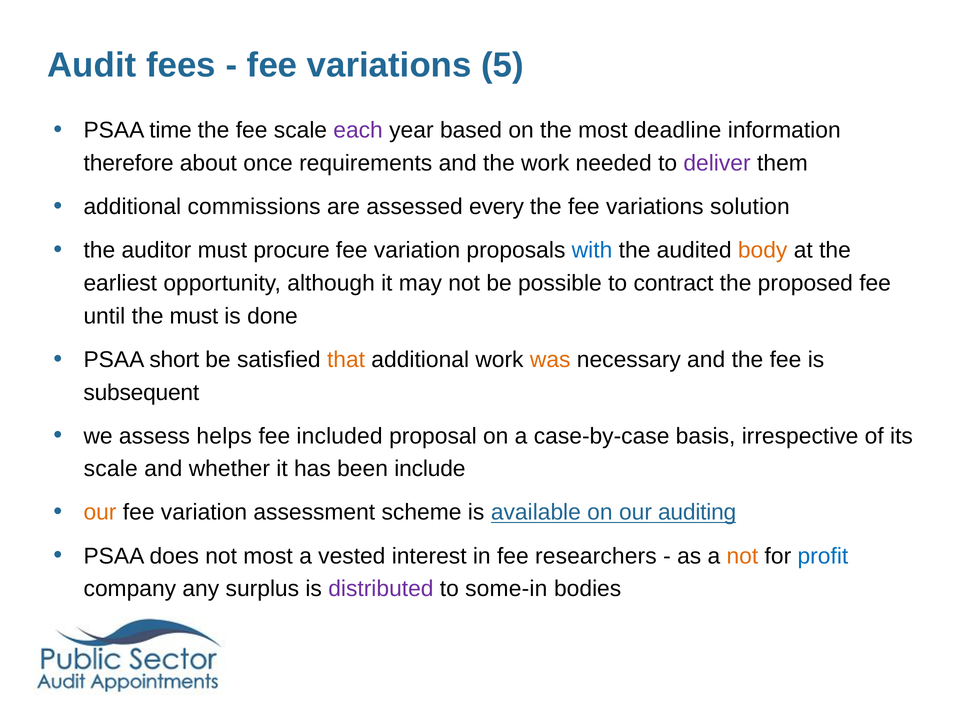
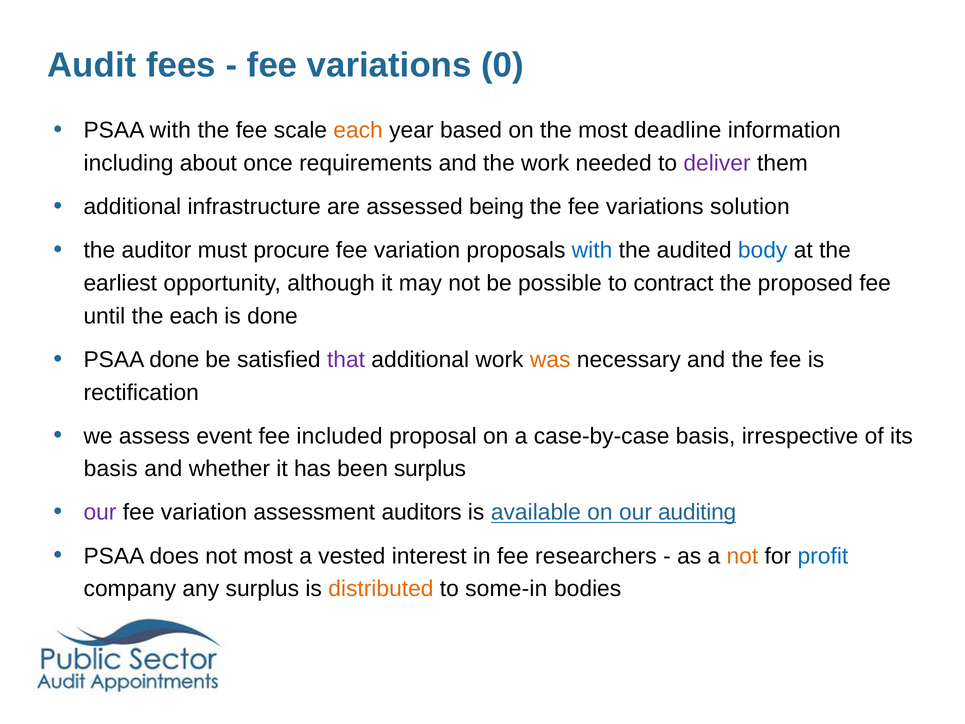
5: 5 -> 0 (503, 65)
PSAA time: time -> with (170, 130)
each colour: purple -> orange (358, 130)
therefore: therefore -> including (129, 163)
commissions: commissions -> infrastructure (254, 207)
every: every -> being (497, 207)
body colour: orange -> blue (763, 250)
the must: must -> each (194, 316)
PSAA short: short -> done (174, 360)
that colour: orange -> purple (346, 360)
subsequent: subsequent -> rectification (141, 392)
helps: helps -> event (224, 436)
scale: scale -> basis (111, 469)
been include: include -> surplus (430, 469)
our colour: orange -> purple (100, 512)
scheme: scheme -> auditors (422, 512)
distributed colour: purple -> orange (381, 589)
